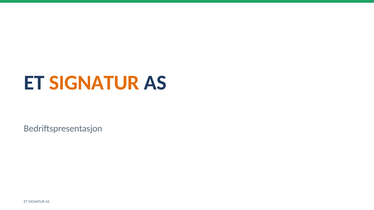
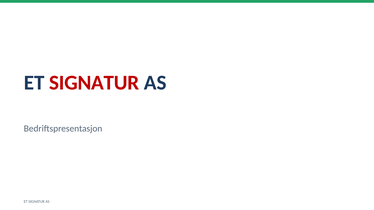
SIGNATUR colour: orange -> red (94, 83)
